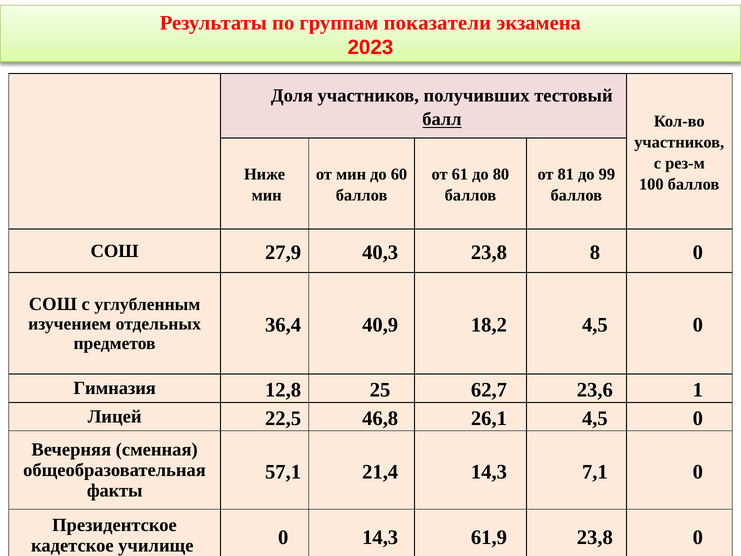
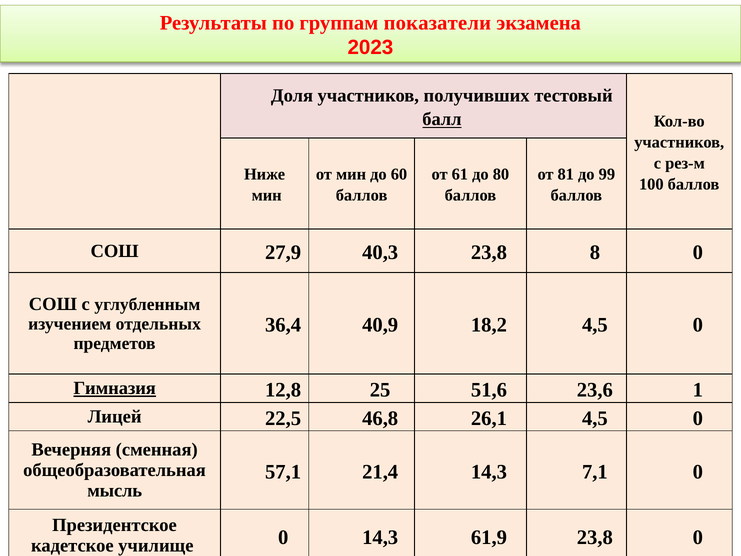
Гимназия underline: none -> present (115, 388)
62,7: 62,7 -> 51,6 (489, 390)
факты: факты -> мысль (115, 490)
